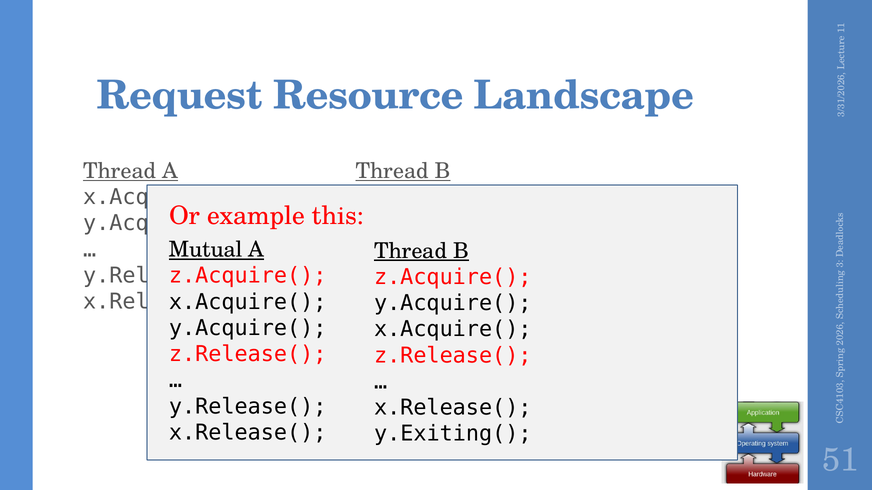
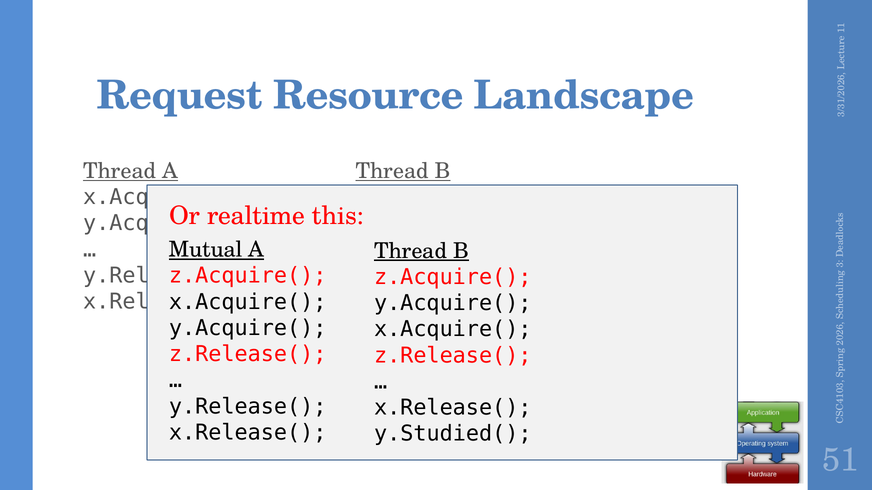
example: example -> realtime (256, 216)
y.Exiting(: y.Exiting( -> y.Studied( (453, 434)
